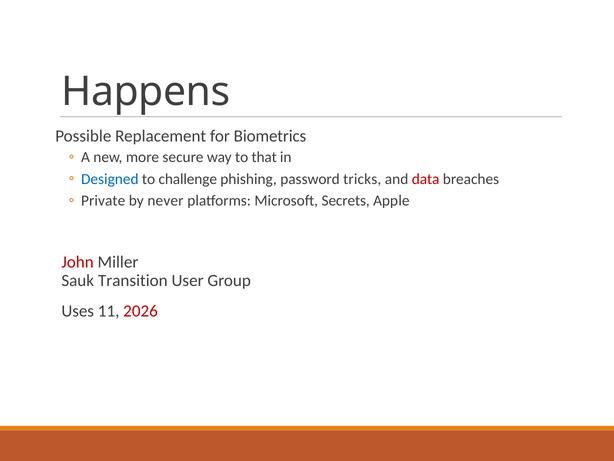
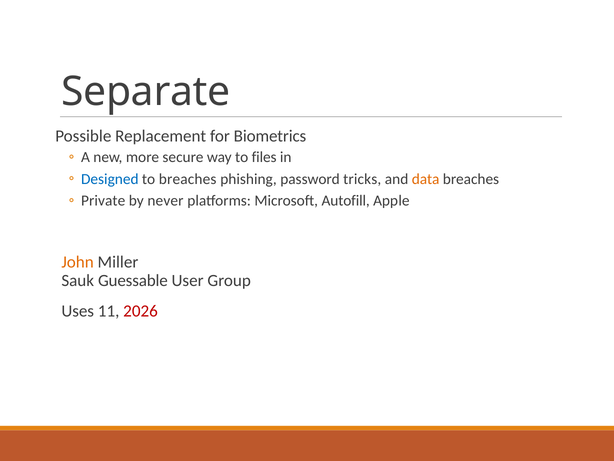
Happens: Happens -> Separate (146, 92)
that: that -> files (264, 157)
to challenge: challenge -> breaches (188, 179)
data colour: red -> orange (426, 179)
Secrets: Secrets -> Autofill (346, 201)
John colour: red -> orange (78, 262)
Transition: Transition -> Guessable (133, 280)
